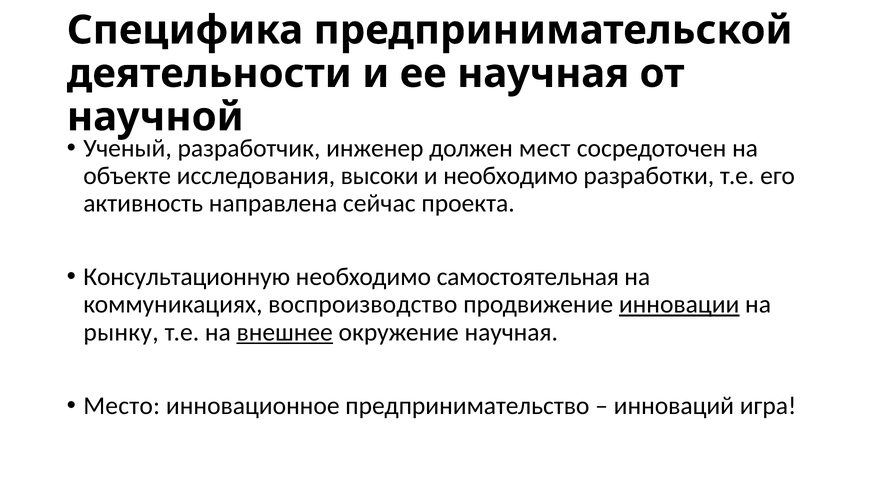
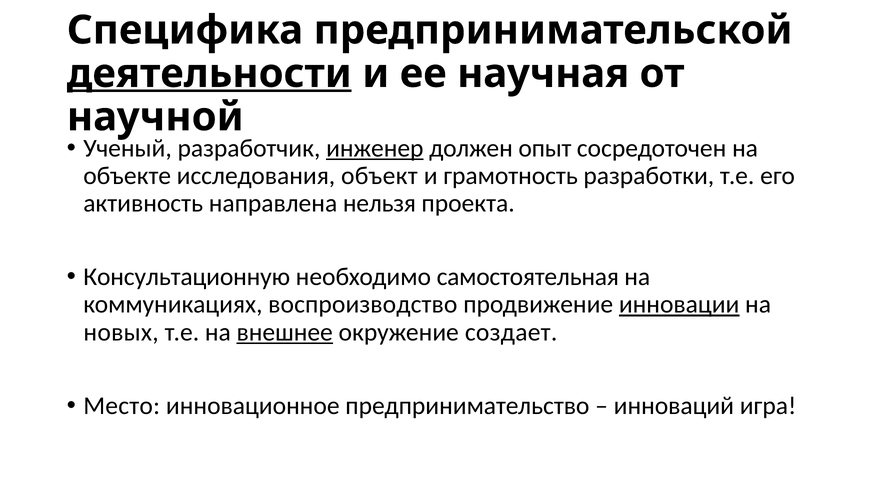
деятельности underline: none -> present (209, 74)
инженер underline: none -> present (375, 148)
мест: мест -> опыт (545, 148)
высоки: высоки -> объект (379, 176)
и необходимо: необходимо -> грамотность (511, 176)
сейчас: сейчас -> нельзя (379, 204)
рынку: рынку -> новых (121, 332)
окружение научная: научная -> создает (511, 332)
